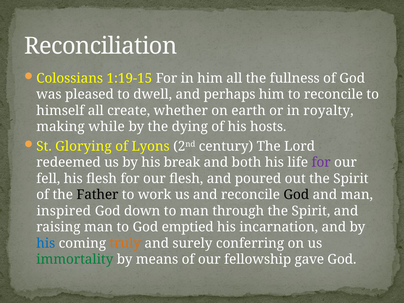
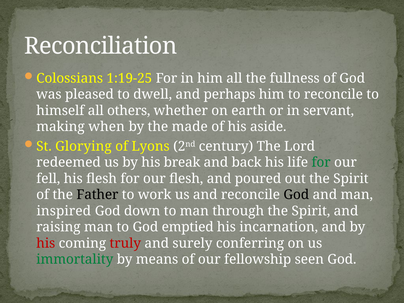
1:19-15: 1:19-15 -> 1:19-25 (129, 78)
create: create -> others (129, 111)
royalty: royalty -> servant (329, 111)
while: while -> when (107, 127)
dying: dying -> made (190, 127)
hosts: hosts -> aside (268, 127)
both: both -> back (247, 163)
for colour: purple -> green (321, 163)
his colour: blue -> red (46, 243)
truly colour: orange -> red (125, 243)
gave: gave -> seen (309, 259)
